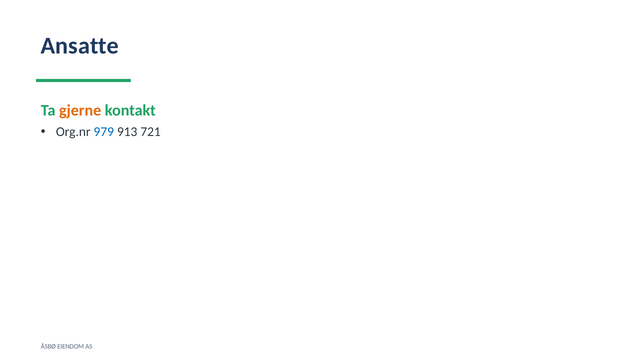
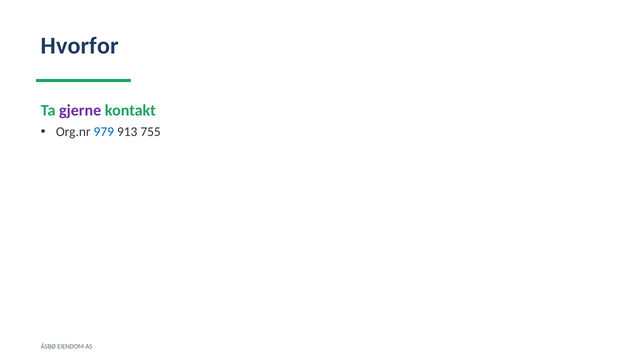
Ansatte: Ansatte -> Hvorfor (80, 46)
gjerne colour: orange -> purple (80, 111)
721: 721 -> 755 (151, 132)
